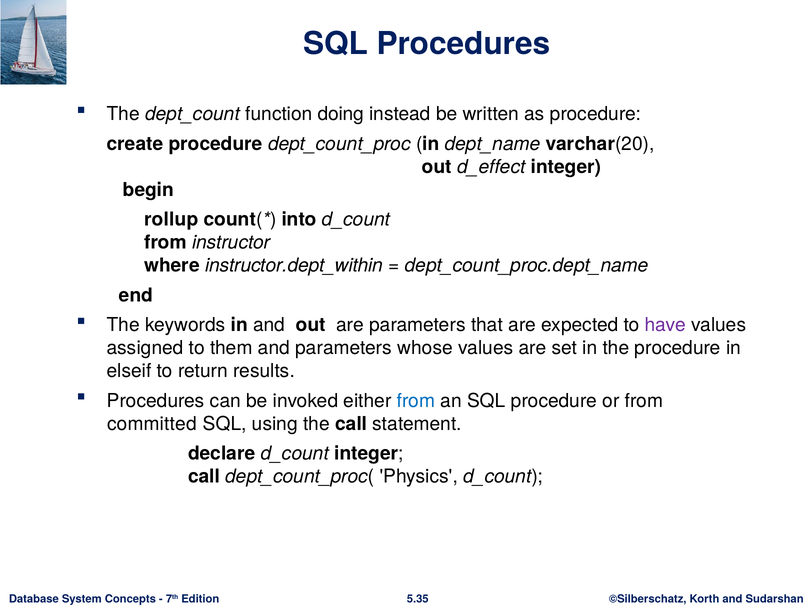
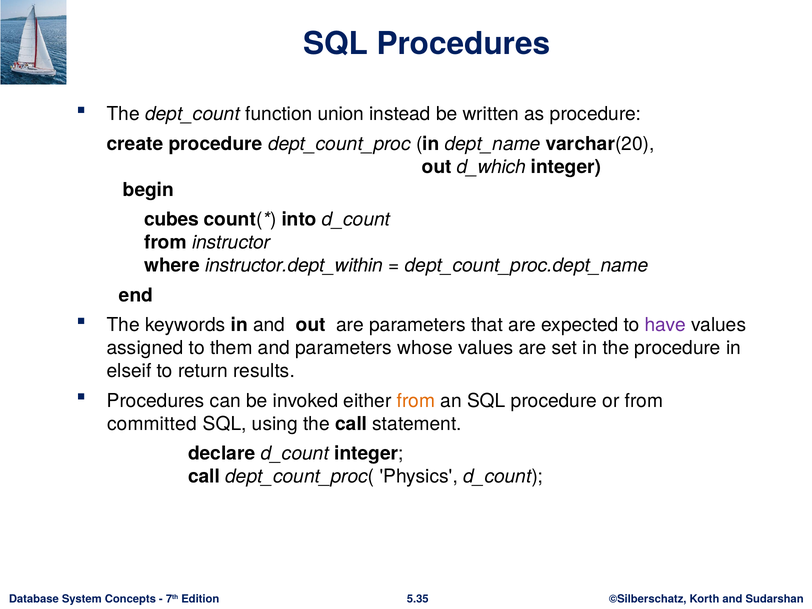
doing: doing -> union (341, 114)
d_effect: d_effect -> d_which (491, 167)
rollup: rollup -> cubes (171, 220)
from colour: blue -> orange (416, 401)
